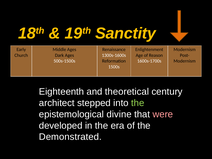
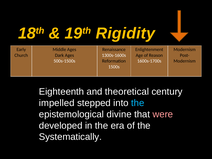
Sanctity: Sanctity -> Rigidity (125, 33)
architect: architect -> impelled (57, 103)
the colour: light green -> light blue (138, 103)
Demonstrated: Demonstrated -> Systematically (70, 137)
